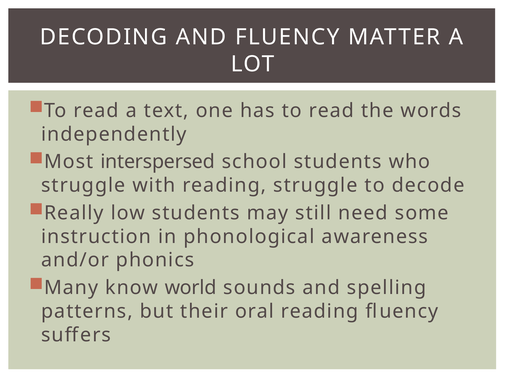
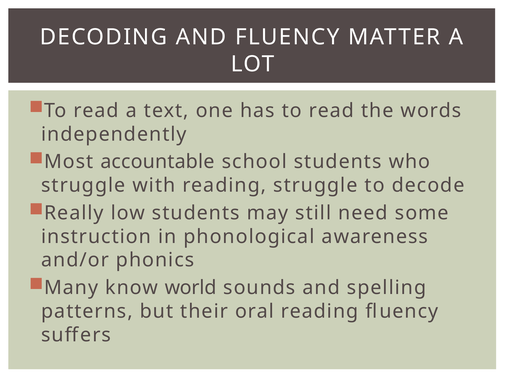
interspersed: interspersed -> accountable (157, 162)
